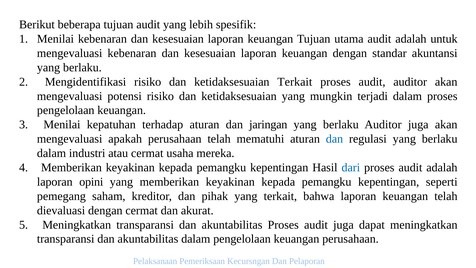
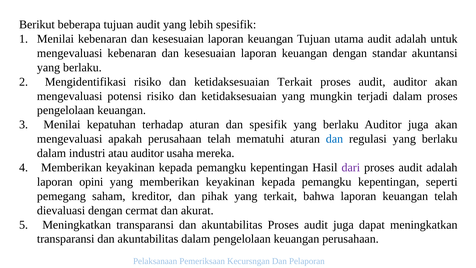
dan jaringan: jaringan -> spesifik (268, 125)
atau cermat: cermat -> auditor (147, 153)
dari colour: blue -> purple (351, 167)
